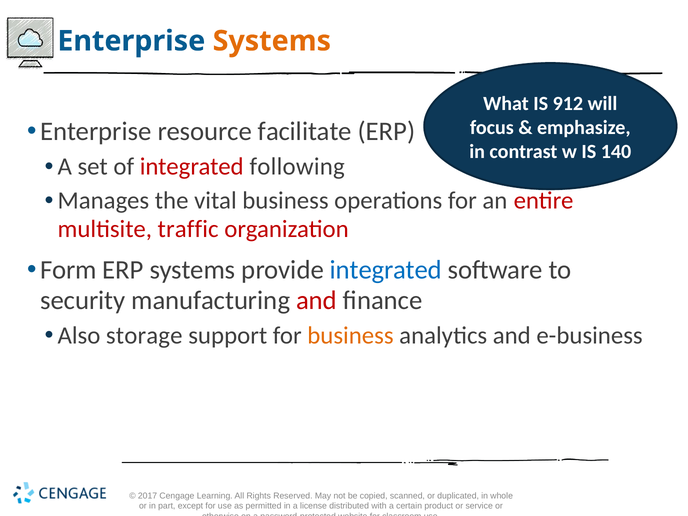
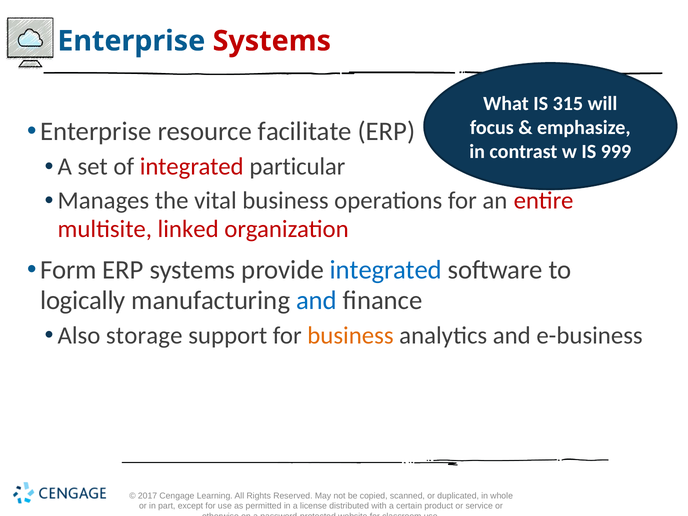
Systems colour: orange -> red (272, 41)
912: 912 -> 315 (568, 103)
140: 140 -> 999 (616, 152)
following: following -> particular (297, 166)
traffic: traffic -> linked (188, 229)
security: security -> logically (83, 300)
and colour: red -> blue (317, 300)
